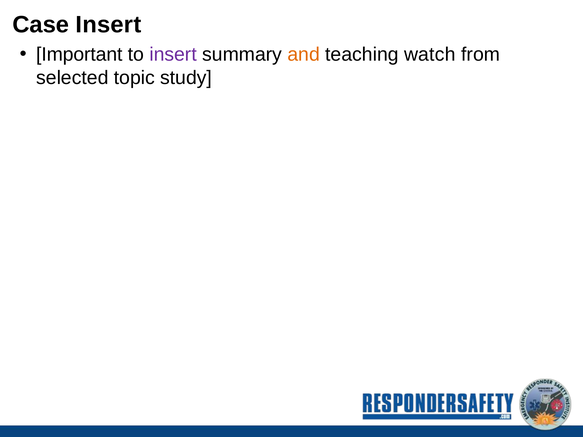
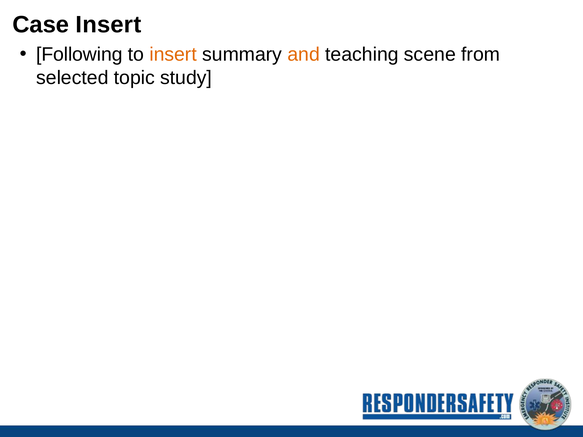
Important: Important -> Following (79, 54)
insert colour: purple -> orange (173, 54)
watch: watch -> scene (430, 54)
